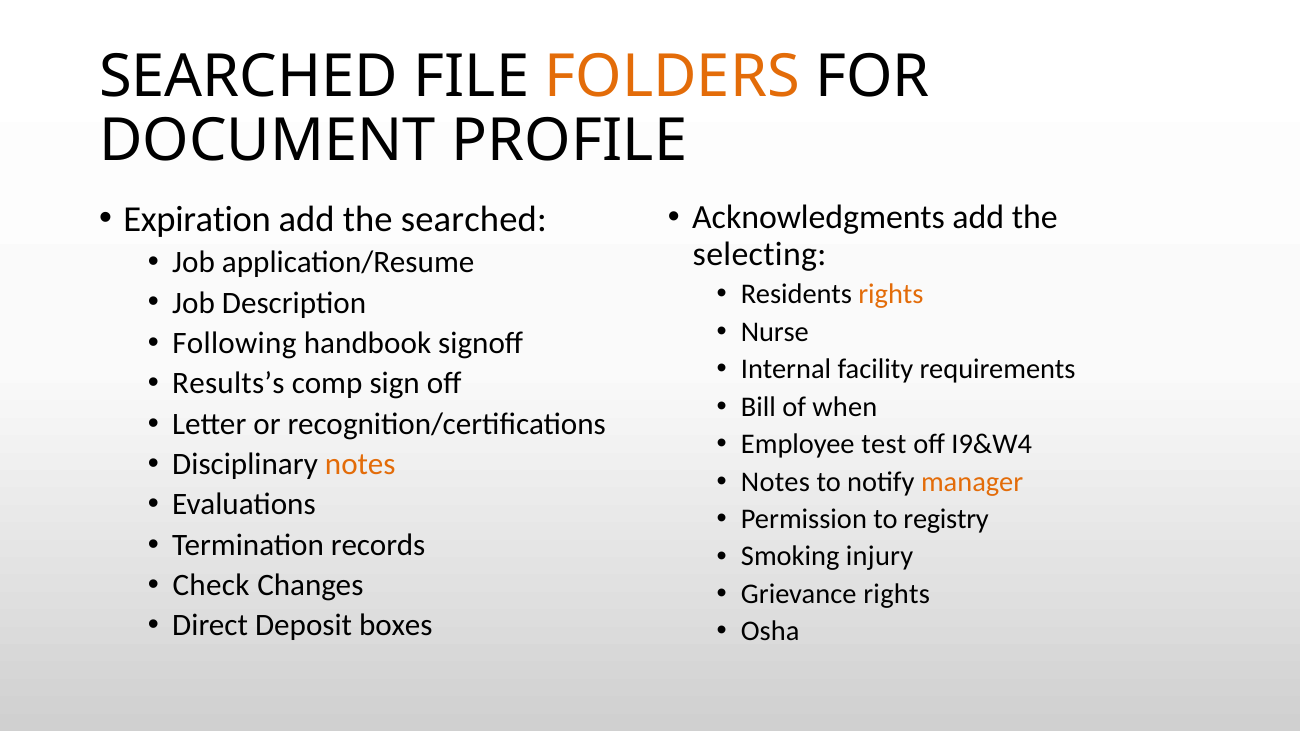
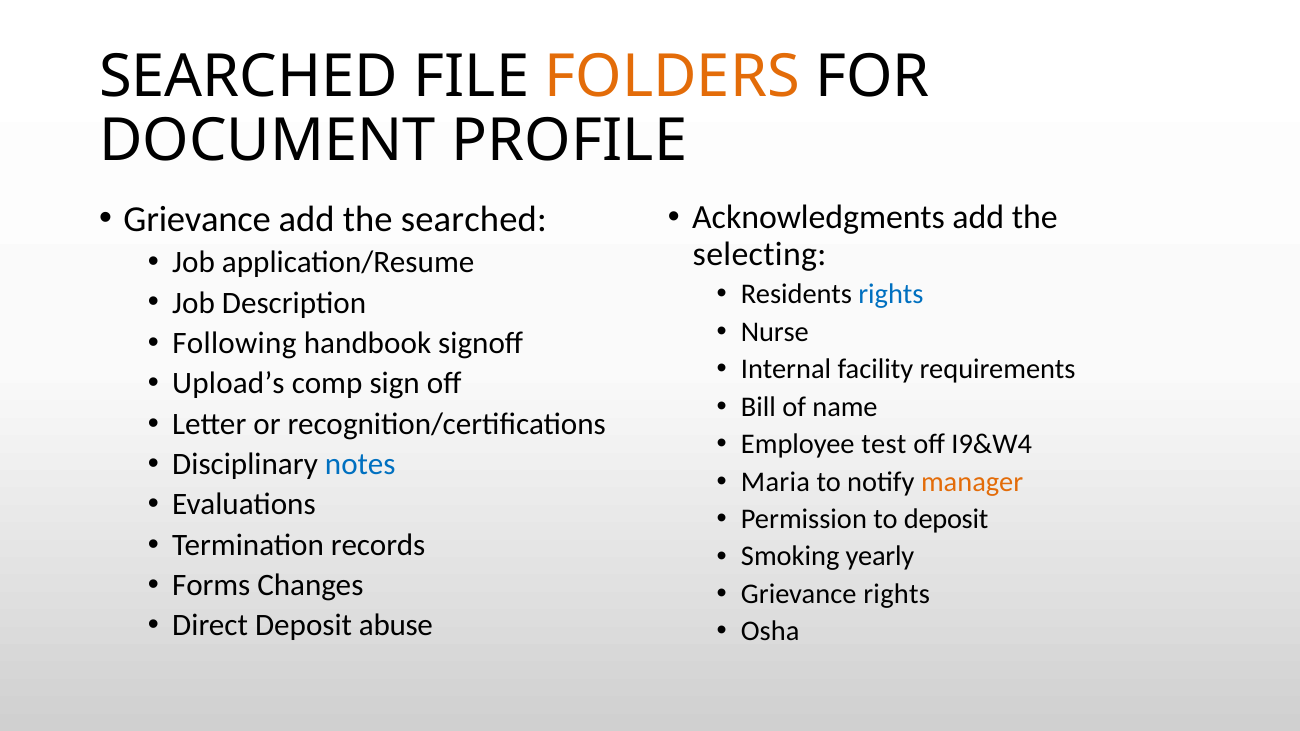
Expiration: Expiration -> Grievance (197, 219)
rights colour: orange -> blue (891, 295)
Results’s: Results’s -> Upload’s (228, 384)
when: when -> name (845, 407)
notes colour: orange -> blue (360, 464)
Notes: Notes -> Maria (775, 482)
to registry: registry -> deposit (946, 519)
injury: injury -> yearly (880, 557)
Check: Check -> Forms (211, 586)
boxes: boxes -> abuse (396, 626)
